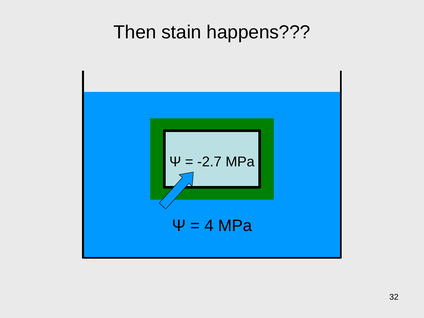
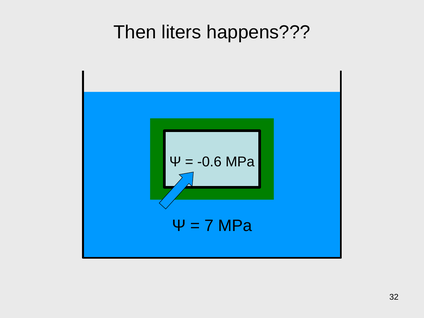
stain: stain -> liters (181, 32)
-2.7: -2.7 -> -0.6 (209, 162)
4: 4 -> 7 (209, 226)
